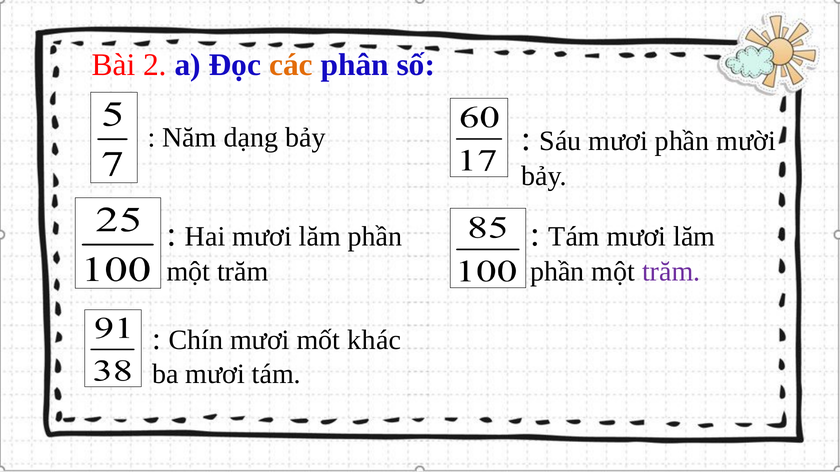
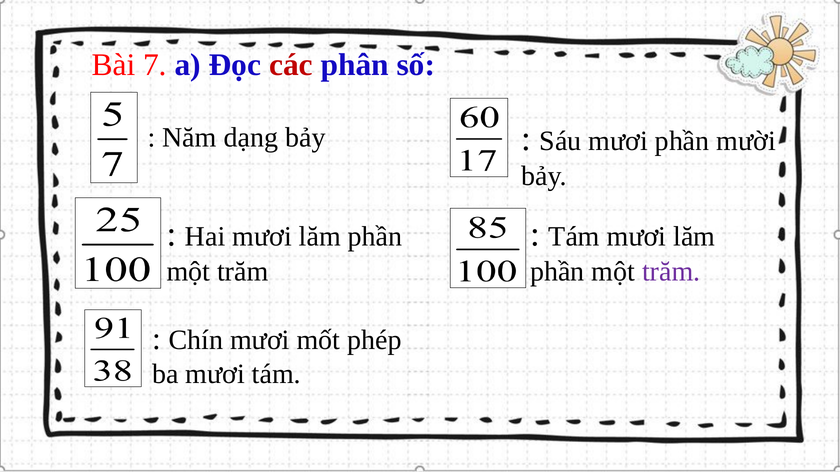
2: 2 -> 7 (155, 65)
các colour: orange -> red (291, 65)
khác: khác -> phép (374, 340)
